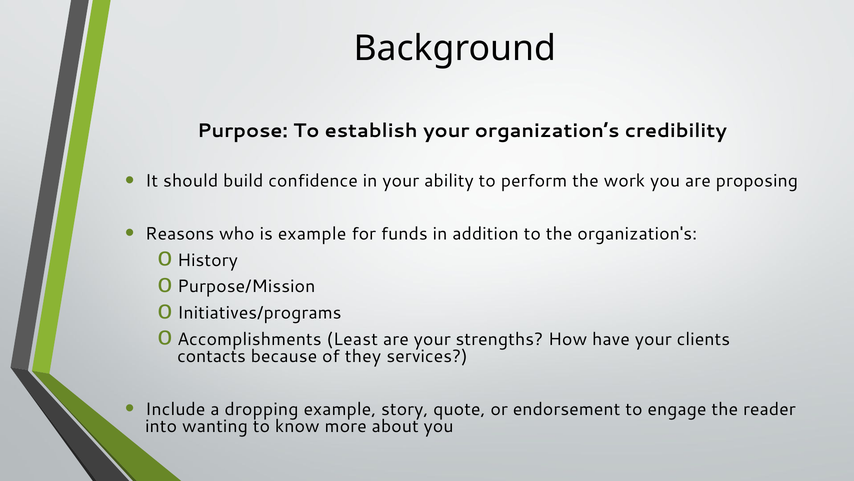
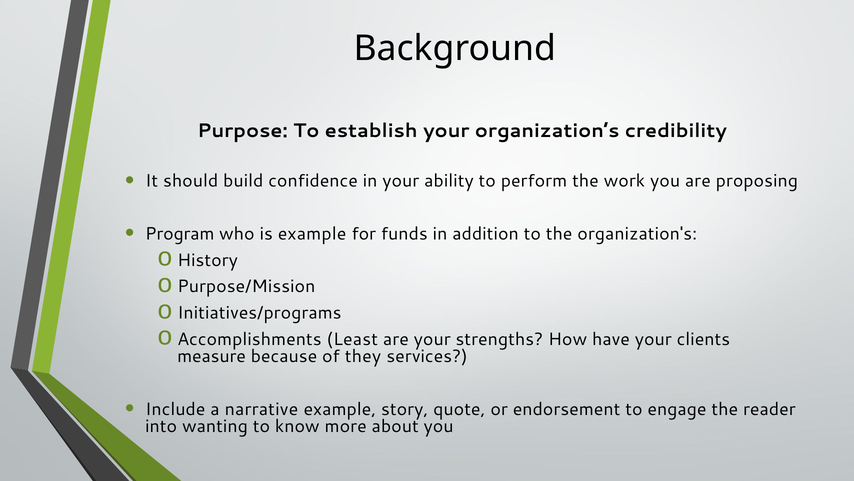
Reasons: Reasons -> Program (180, 233)
contacts: contacts -> measure (212, 356)
dropping: dropping -> narrative (261, 409)
